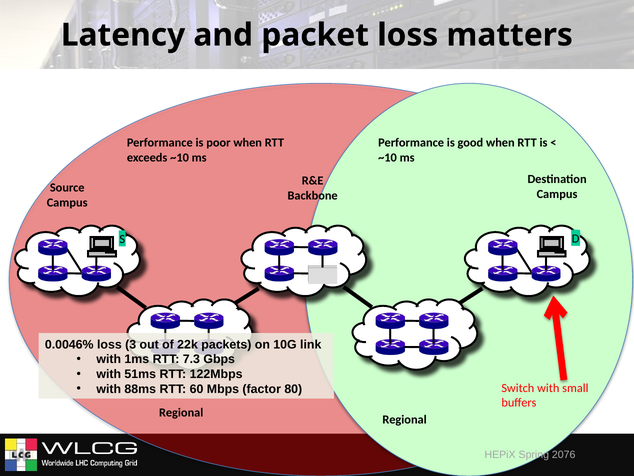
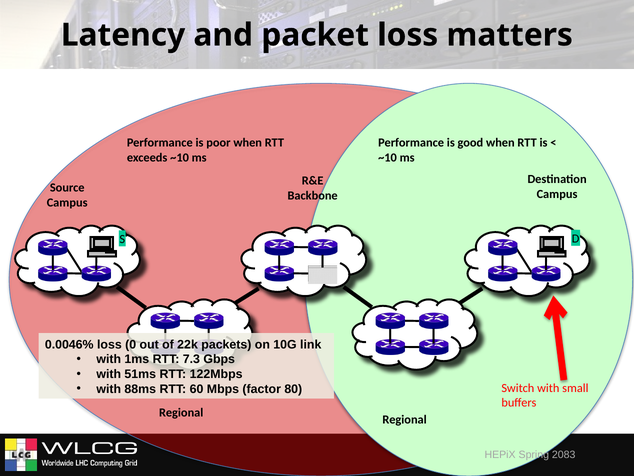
3: 3 -> 0 (131, 344)
2076: 2076 -> 2083 (564, 454)
